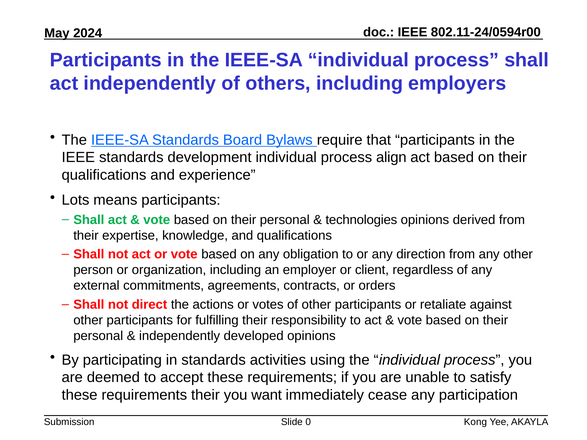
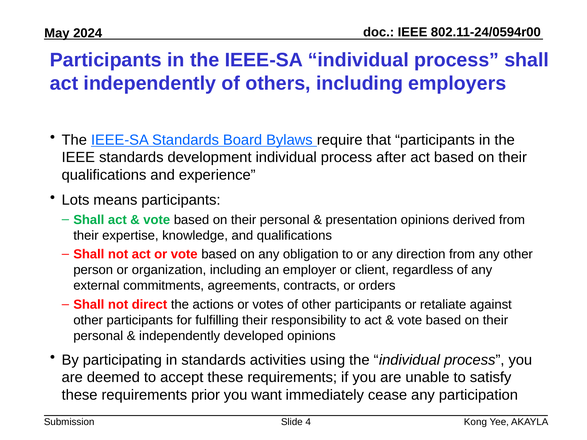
align: align -> after (391, 158)
technologies: technologies -> presentation (361, 220)
requirements their: their -> prior (206, 395)
0: 0 -> 4 (308, 422)
